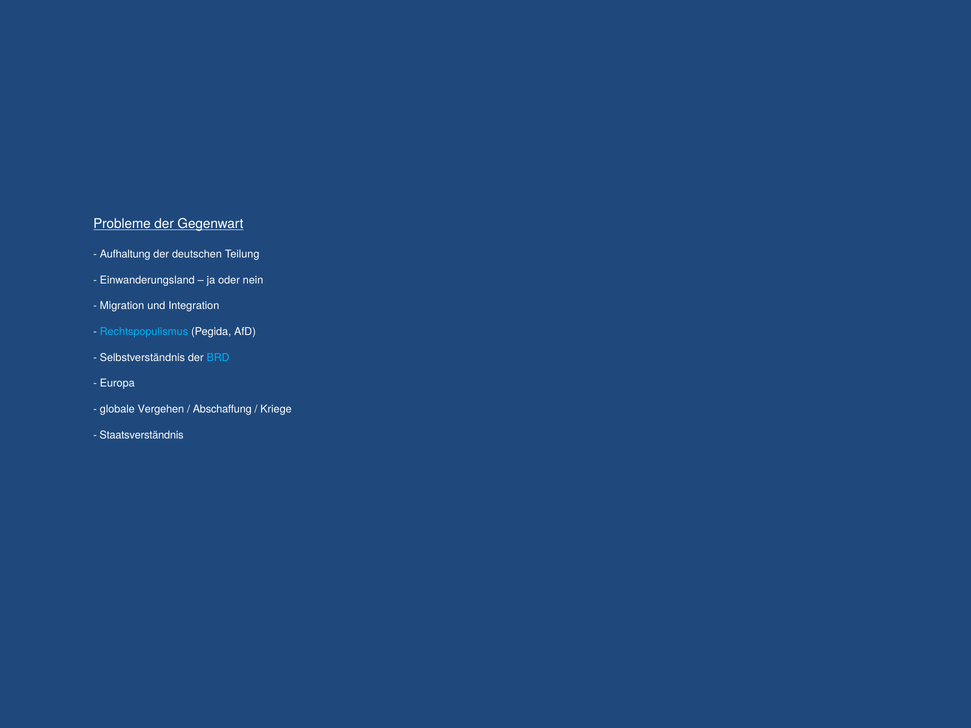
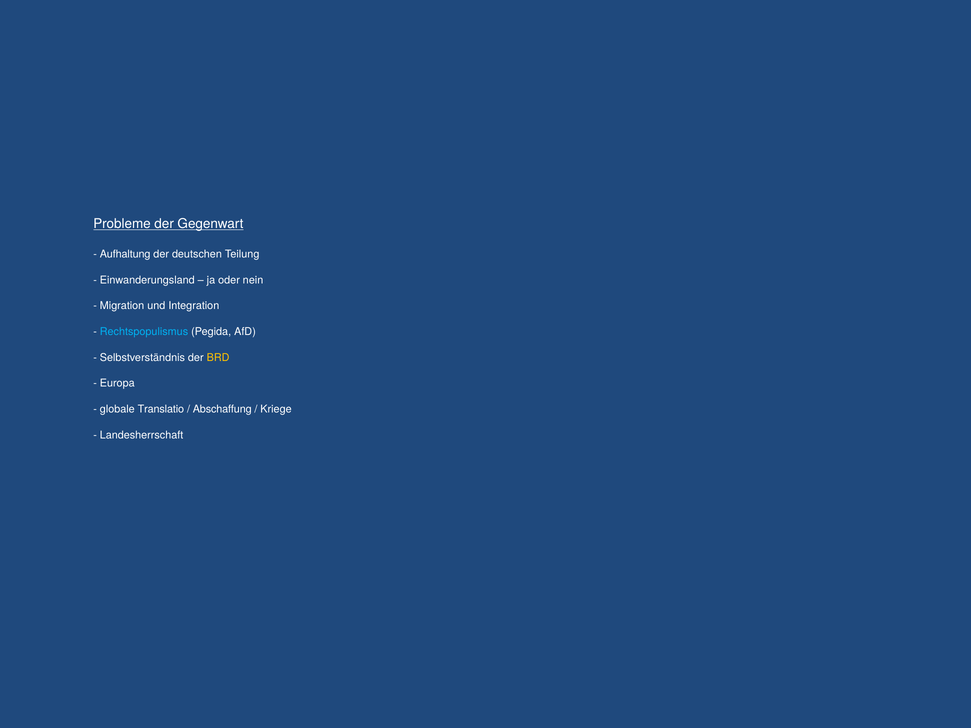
BRD colour: light blue -> yellow (218, 358)
Vergehen: Vergehen -> Translatio (161, 409)
Staatsverständnis: Staatsverständnis -> Landesherrschaft (142, 435)
